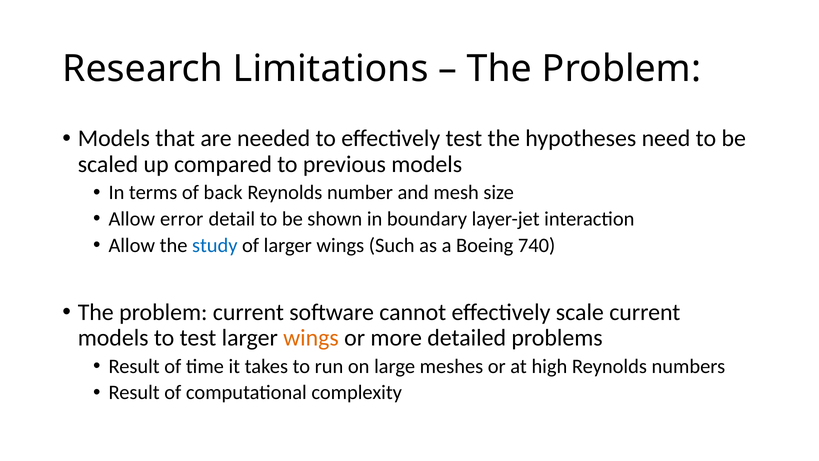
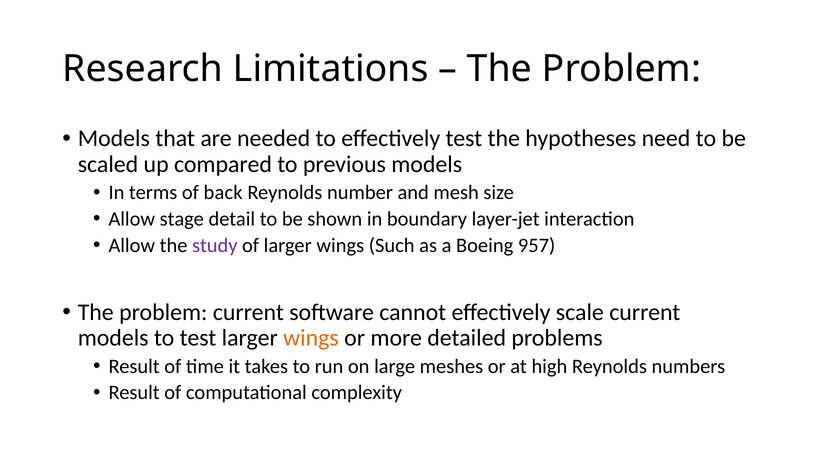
error: error -> stage (182, 219)
study colour: blue -> purple (215, 245)
740: 740 -> 957 (537, 245)
